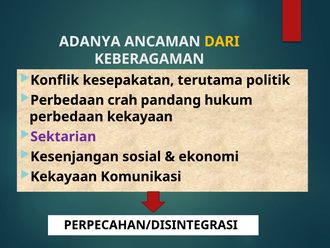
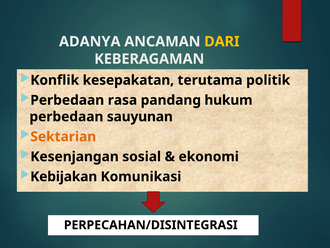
crah: crah -> rasa (122, 100)
perbedaan kekayaan: kekayaan -> sauyunan (140, 116)
Sektarian colour: purple -> orange (63, 136)
Kekayaan: Kekayaan -> Kebijakan (64, 176)
